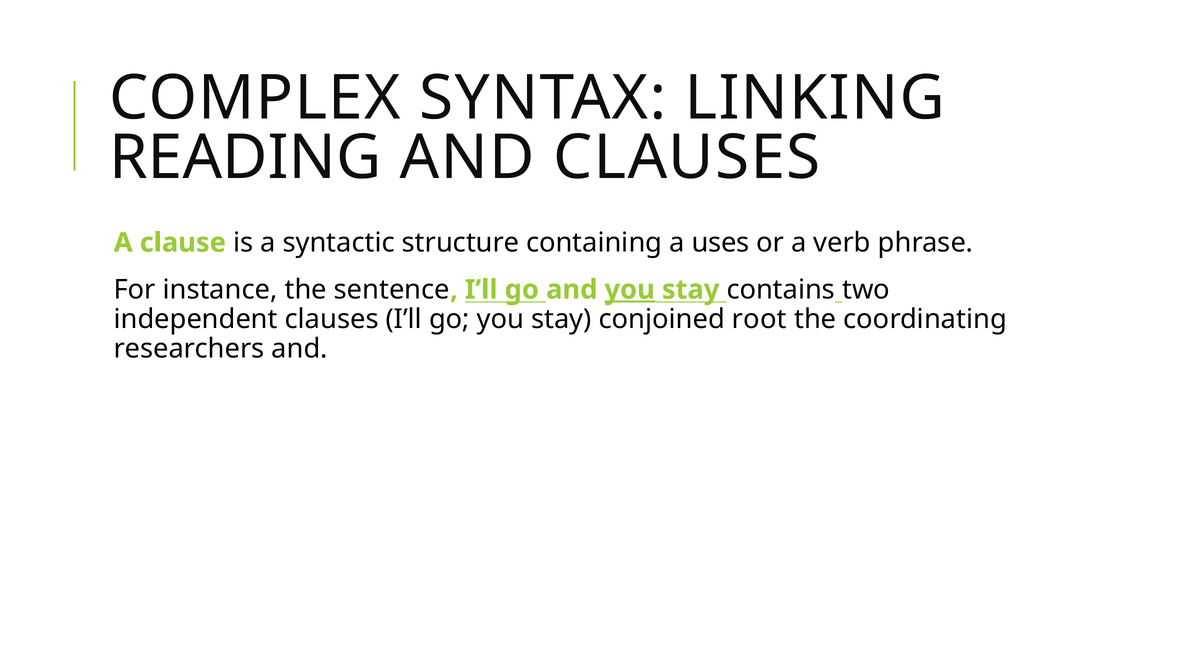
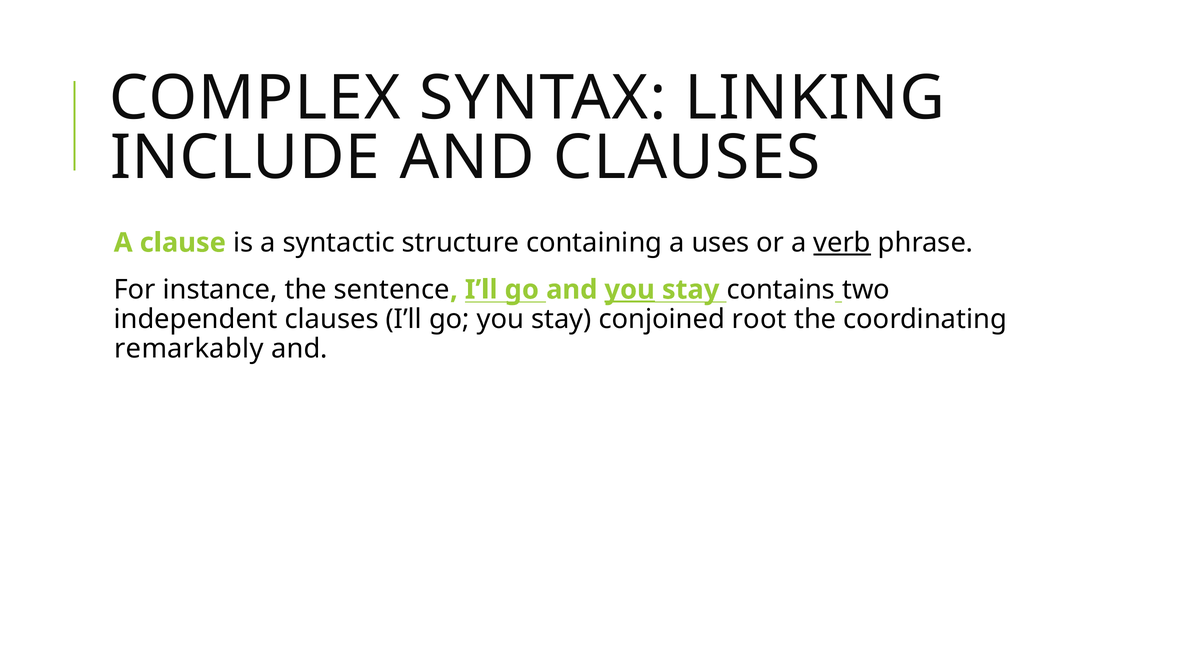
READING: READING -> INCLUDE (245, 158)
verb underline: none -> present (842, 243)
researchers: researchers -> remarkably (189, 349)
